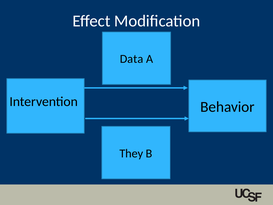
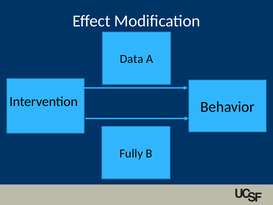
They: They -> Fully (131, 153)
